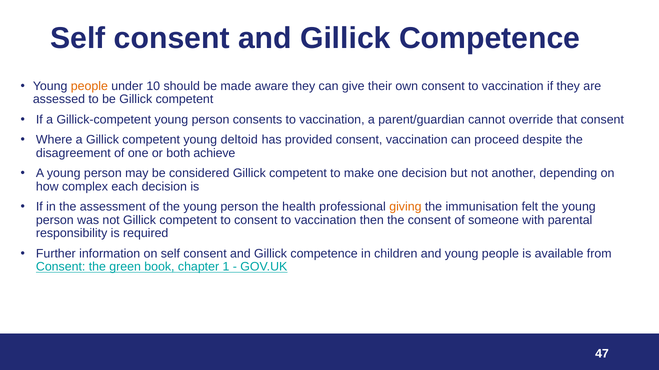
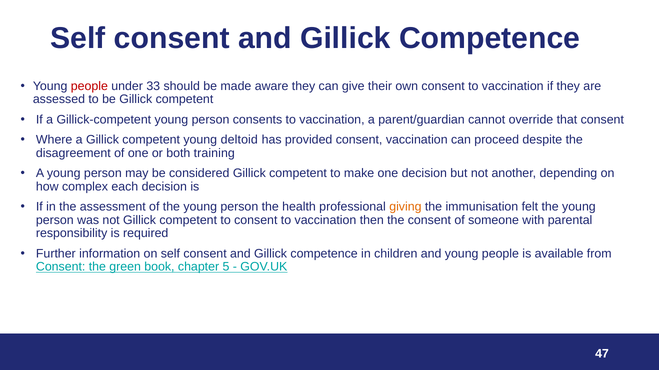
people colour: orange -> red (89, 86)
10: 10 -> 33 (153, 86)
achieve: achieve -> training (214, 153)
1: 1 -> 5 (226, 267)
